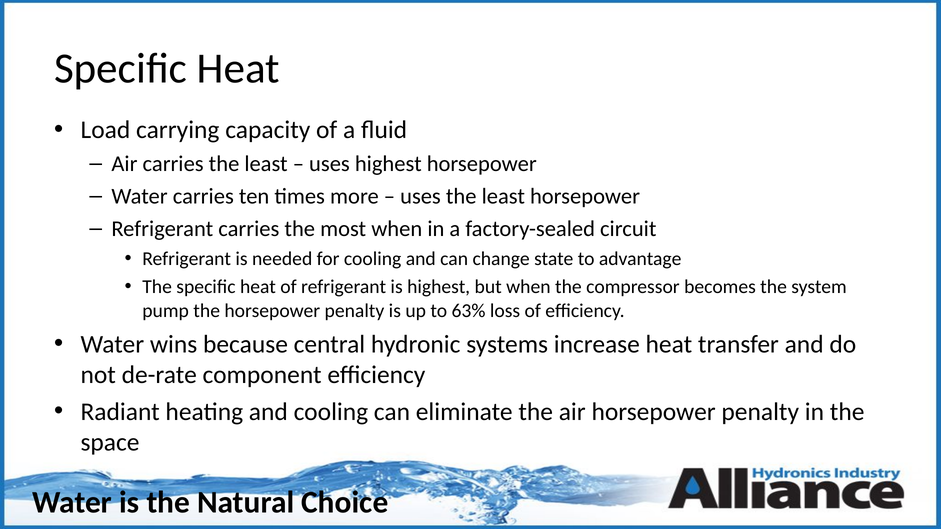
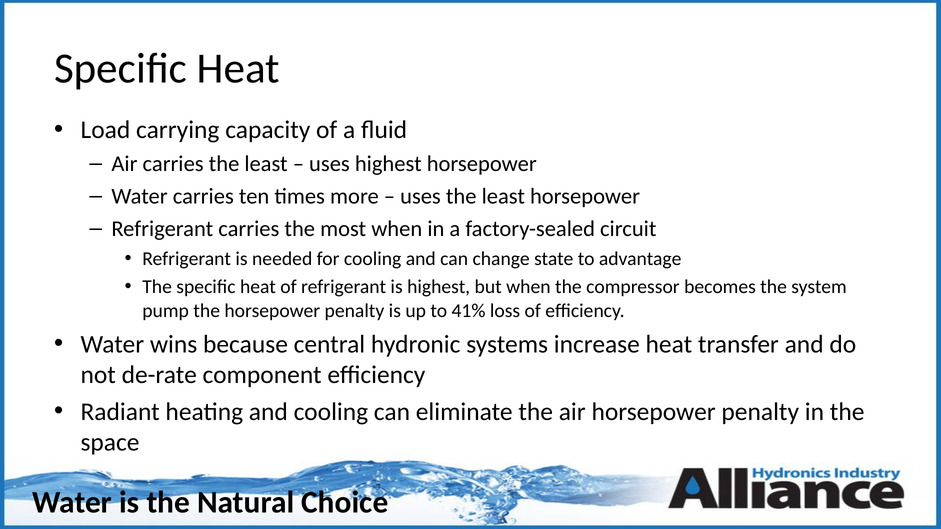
63%: 63% -> 41% (469, 311)
